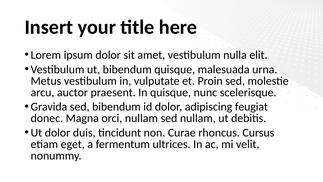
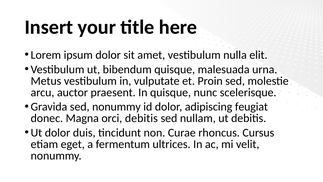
sed bibendum: bibendum -> nonummy (116, 107)
orci nullam: nullam -> debitis (141, 118)
